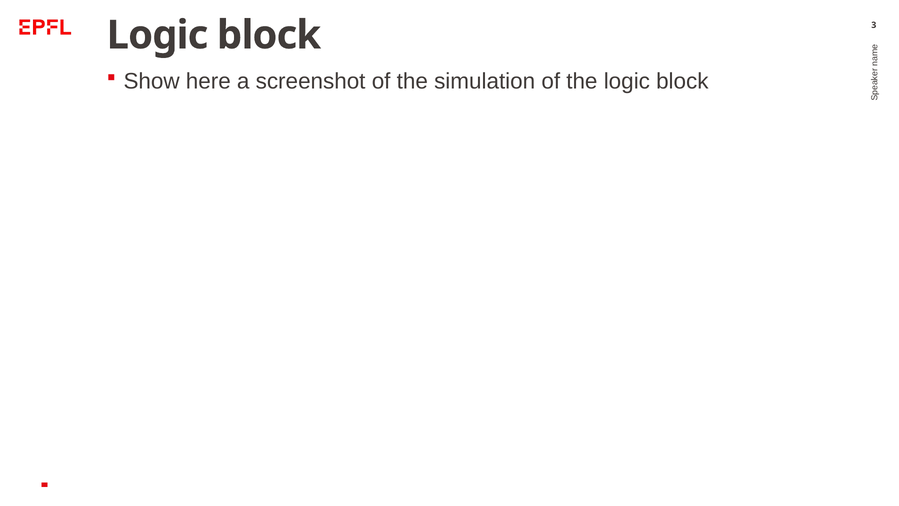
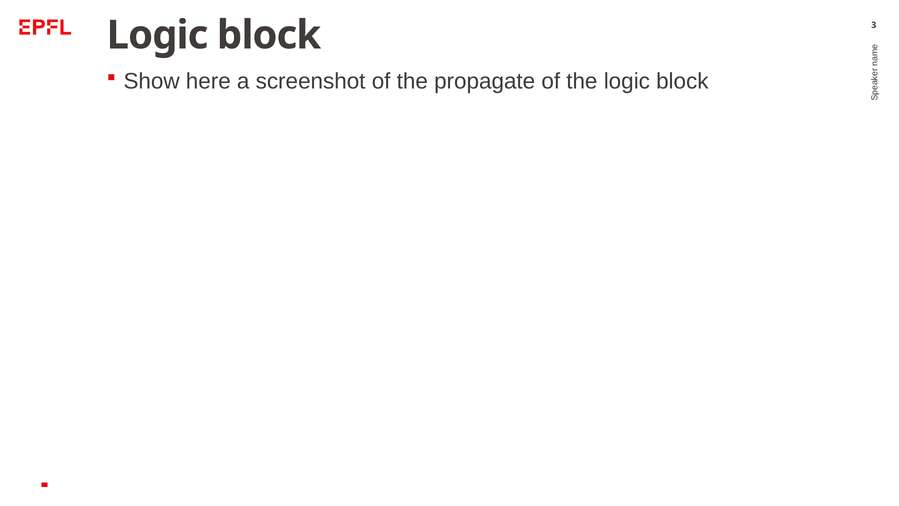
simulation: simulation -> propagate (485, 81)
